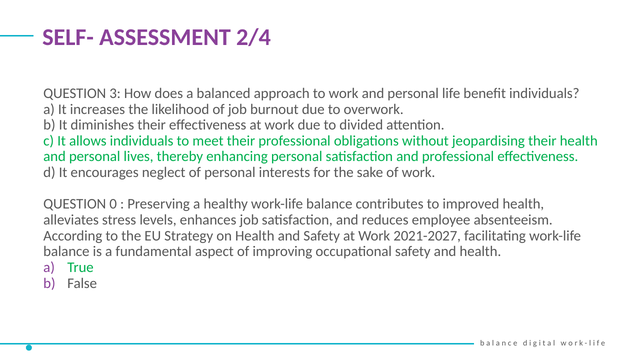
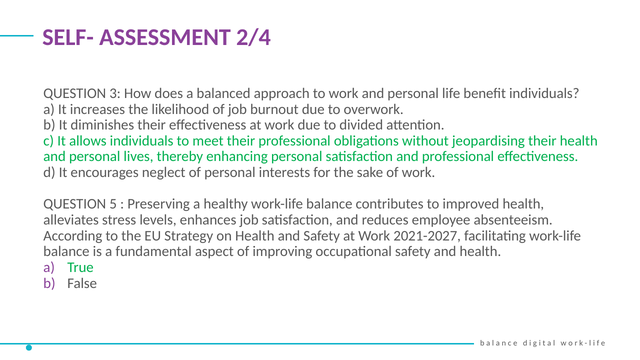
0: 0 -> 5 (113, 204)
